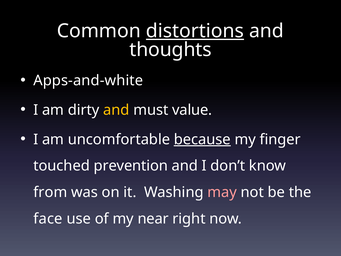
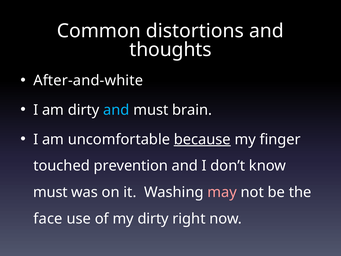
distortions underline: present -> none (195, 31)
Apps-and-white: Apps-and-white -> After-and-white (88, 80)
and colour: yellow -> light blue (116, 110)
value: value -> brain (192, 110)
from: from -> must (50, 192)
my near: near -> dirty (153, 219)
